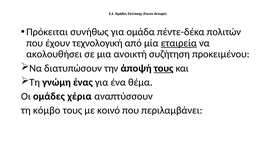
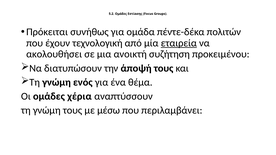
τους underline: present -> none (164, 68)
ένας: ένας -> ενός (83, 82)
κόμβο: κόμβο -> γνώμη (47, 111)
κοινό: κοινό -> μέσω (109, 111)
